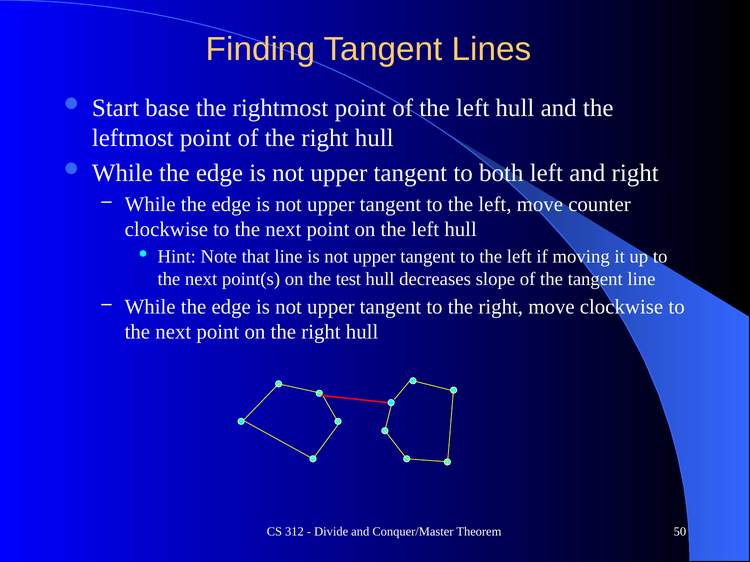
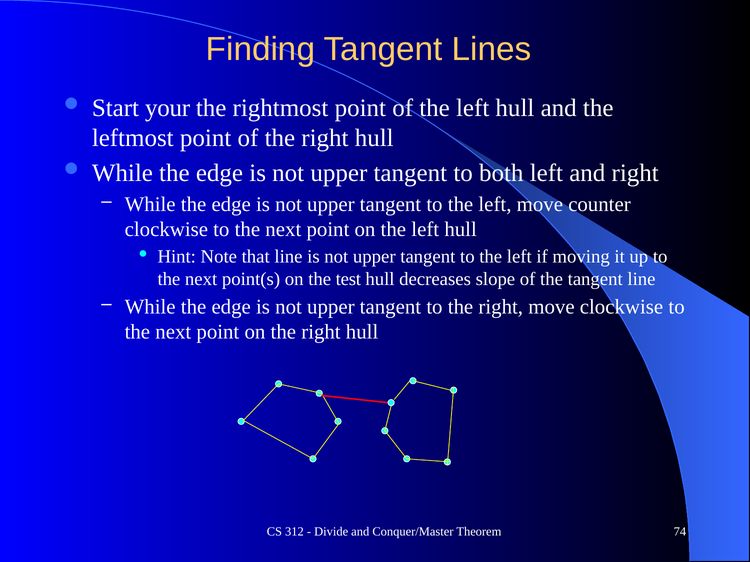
base: base -> your (168, 108)
50: 50 -> 74 (680, 532)
